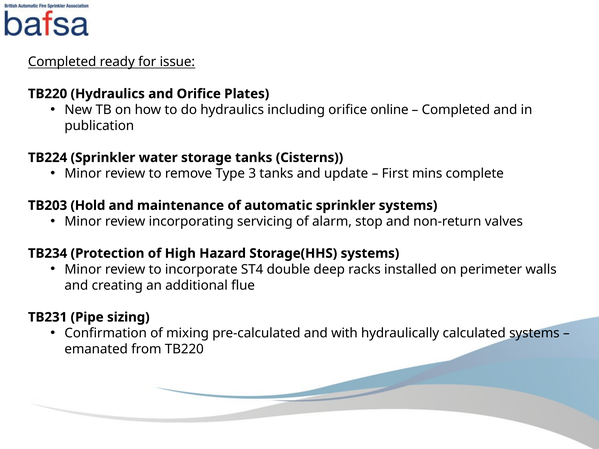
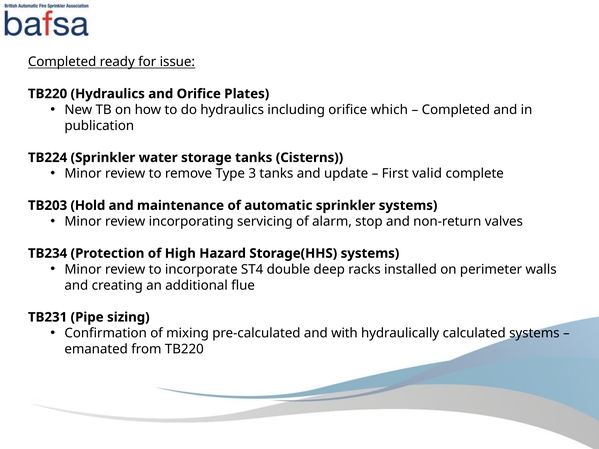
online: online -> which (389, 110)
mins: mins -> valid (427, 174)
